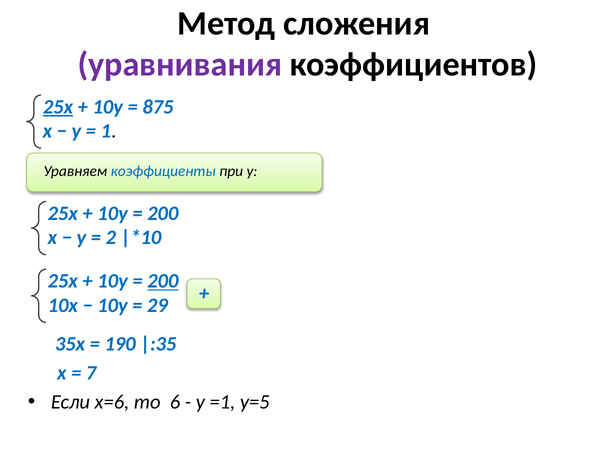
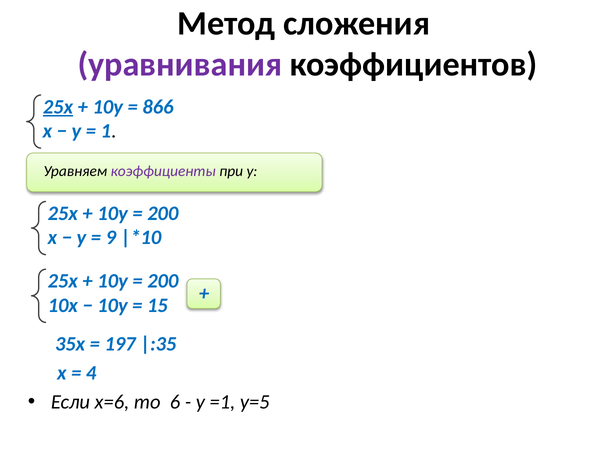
875: 875 -> 866 (158, 107)
коэффициенты colour: blue -> purple (163, 171)
2: 2 -> 9 (111, 238)
200 underline: present -> none (163, 281)
29: 29 -> 15 (157, 305)
190: 190 -> 197 (120, 344)
7: 7 -> 4 (91, 373)
